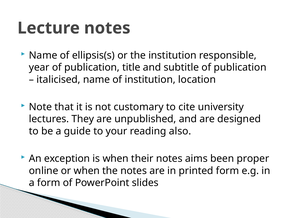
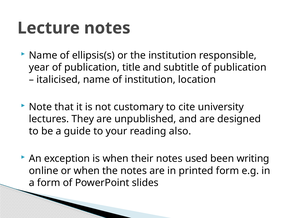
aims: aims -> used (196, 158)
proper: proper -> writing (253, 158)
